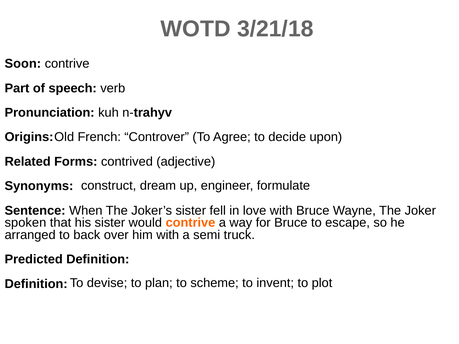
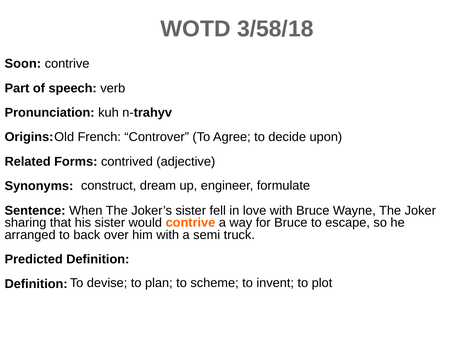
3/21/18: 3/21/18 -> 3/58/18 (275, 29)
spoken: spoken -> sharing (25, 223)
